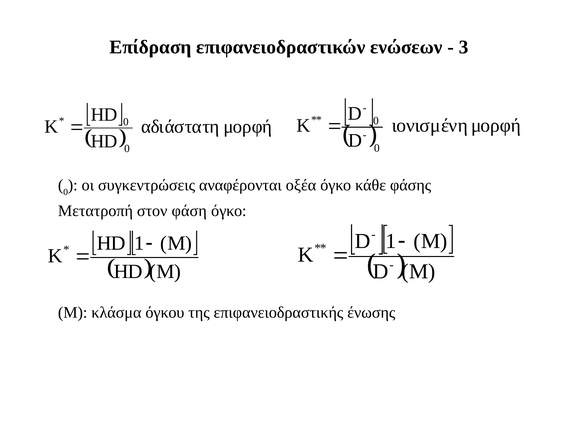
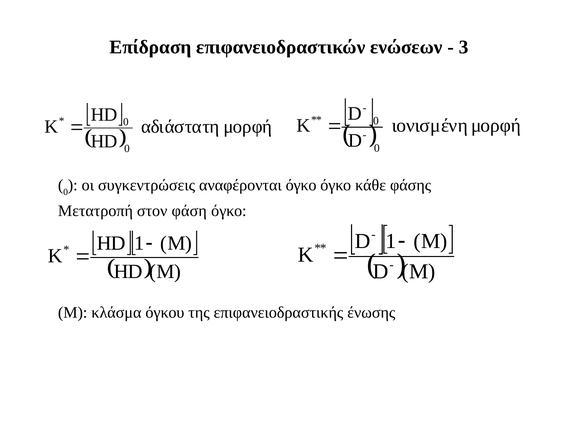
αναφέρονται οξέα: οξέα -> όγκο (301, 185)
